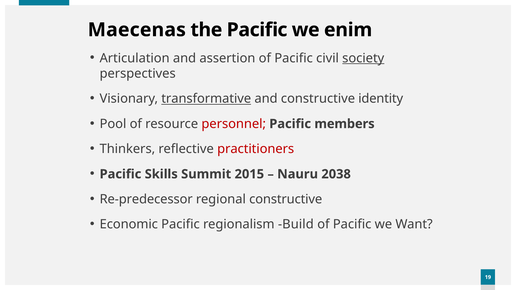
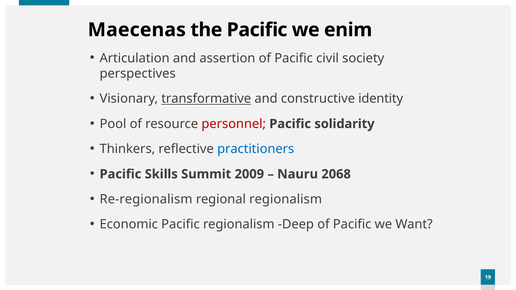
society underline: present -> none (363, 58)
members: members -> solidarity (344, 124)
practitioners colour: red -> blue (256, 149)
2015: 2015 -> 2009 (249, 174)
2038: 2038 -> 2068 (336, 174)
Re-predecessor: Re-predecessor -> Re-regionalism (146, 199)
regional constructive: constructive -> regionalism (286, 199)
Build: Build -> Deep (296, 225)
